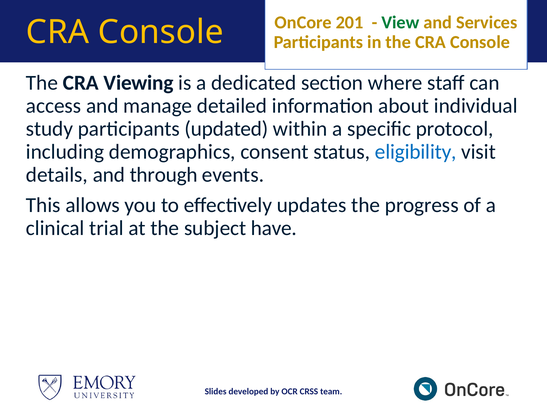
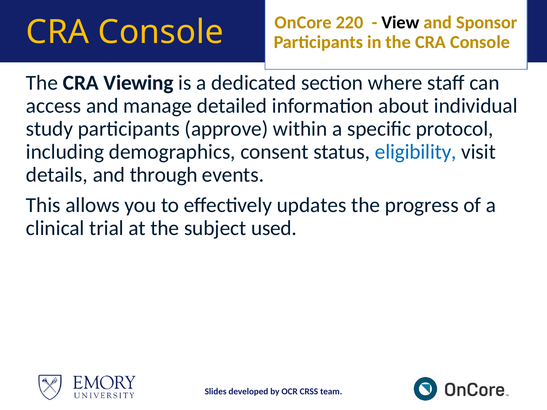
201: 201 -> 220 (350, 22)
View colour: green -> black (400, 22)
Services: Services -> Sponsor (487, 22)
updated: updated -> approve (226, 129)
have: have -> used (274, 228)
